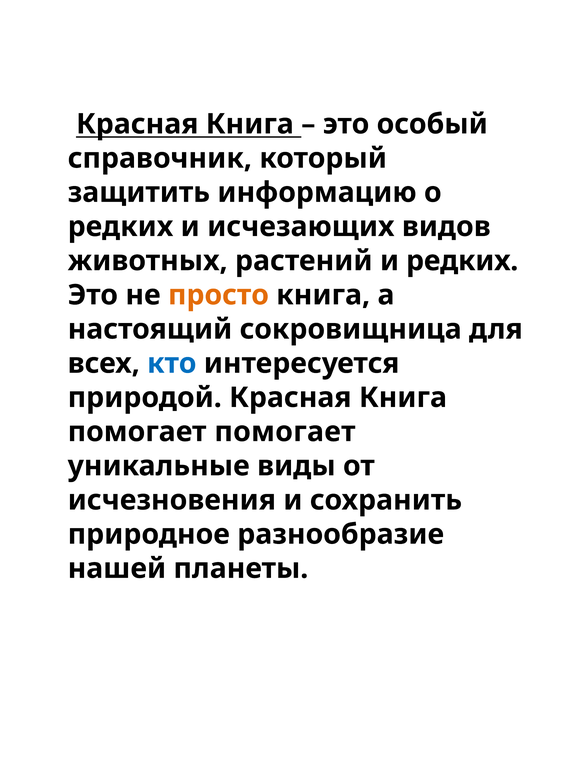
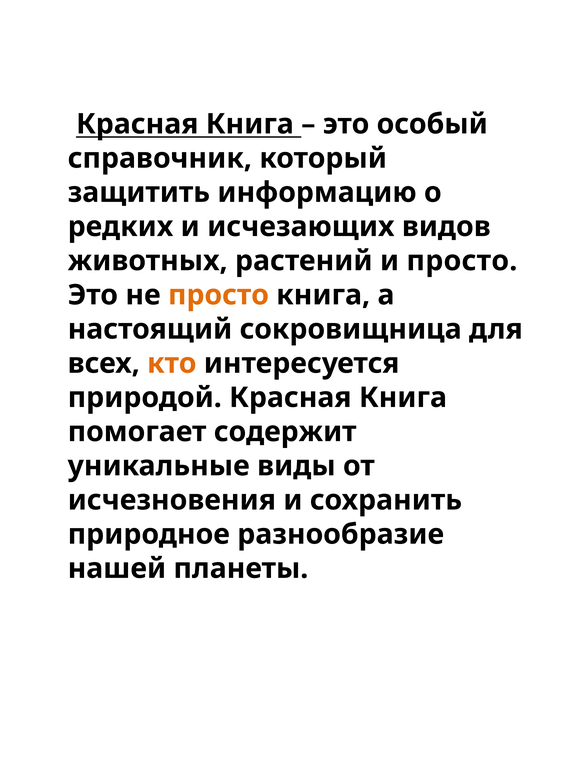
и редких: редких -> просто (462, 261)
кто colour: blue -> orange (172, 363)
помогает помогает: помогает -> содержит (285, 432)
